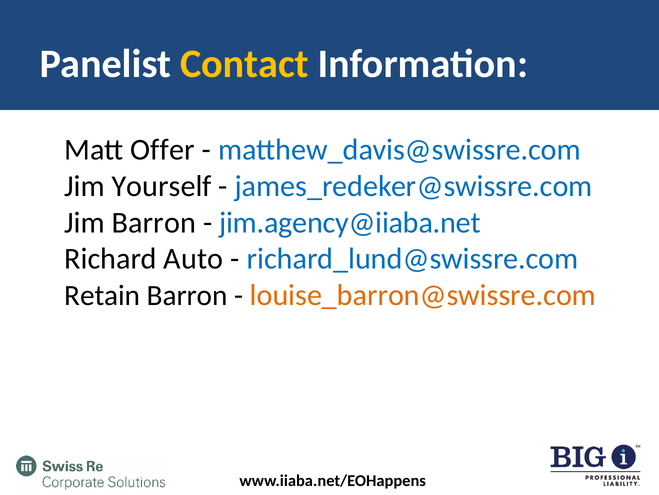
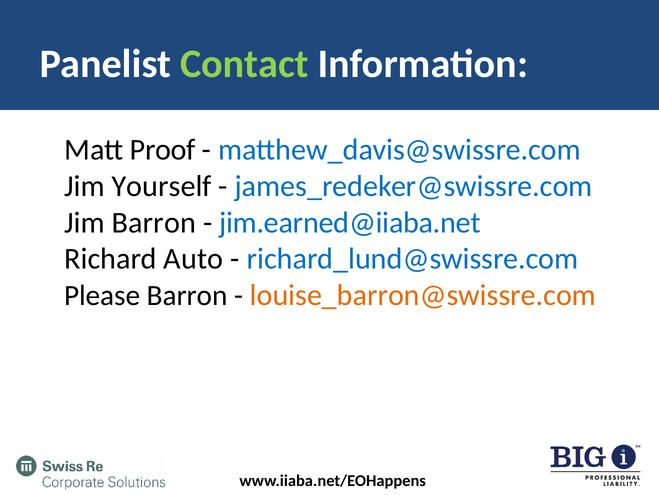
Contact colour: yellow -> light green (245, 64)
Offer: Offer -> Proof (163, 150)
jim.agency@iiaba.net: jim.agency@iiaba.net -> jim.earned@iiaba.net (350, 222)
Retain: Retain -> Please (102, 295)
